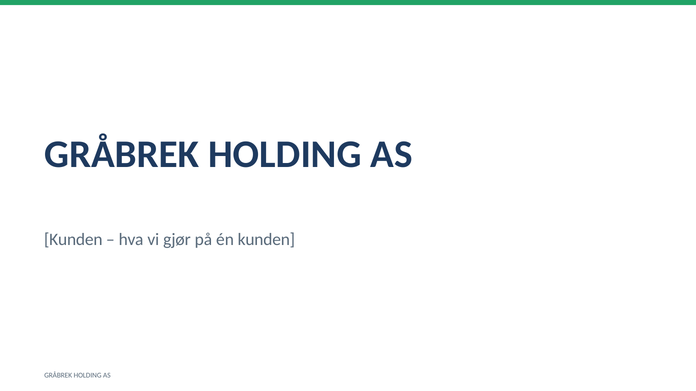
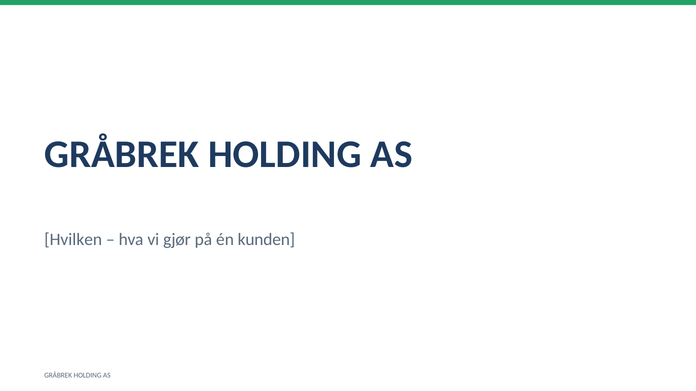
Kunden: Kunden -> Hvilken (73, 240)
